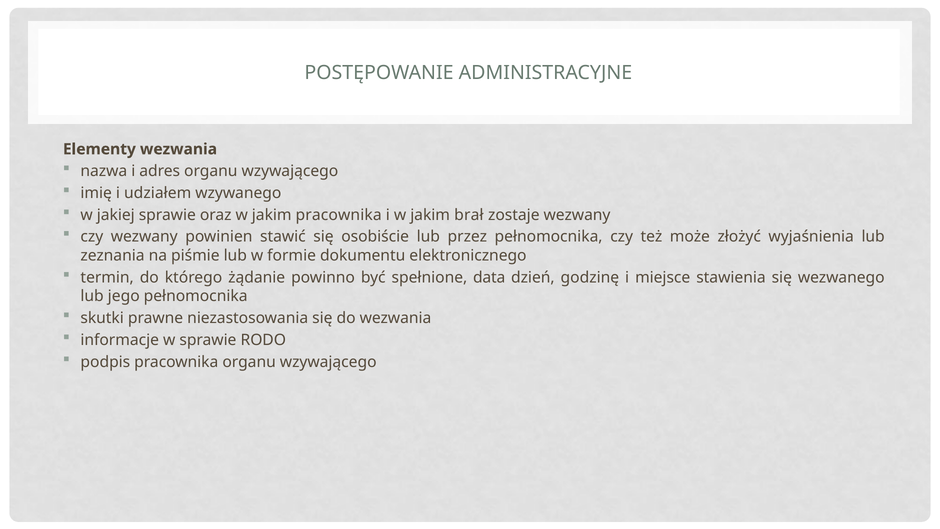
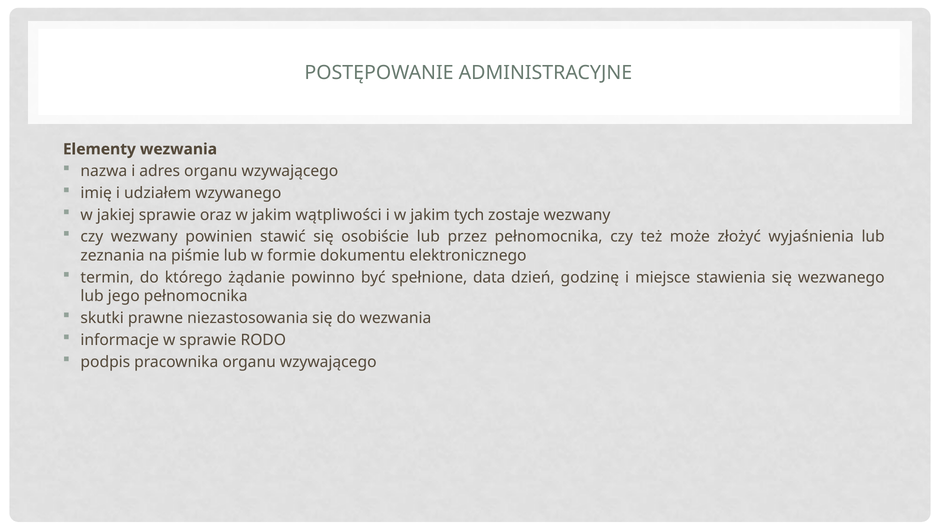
jakim pracownika: pracownika -> wątpliwości (339, 215)
brał: brał -> tych (469, 215)
